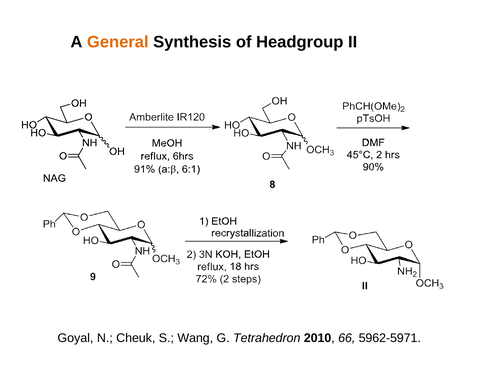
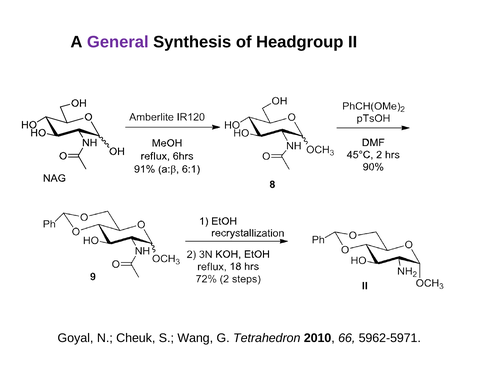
General colour: orange -> purple (118, 42)
